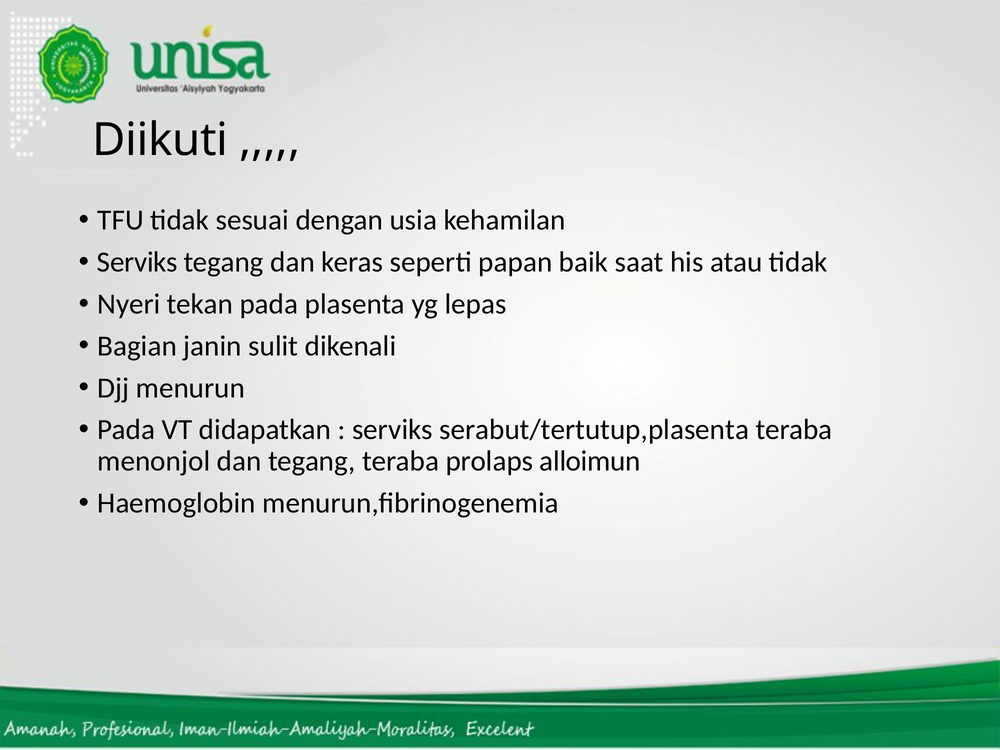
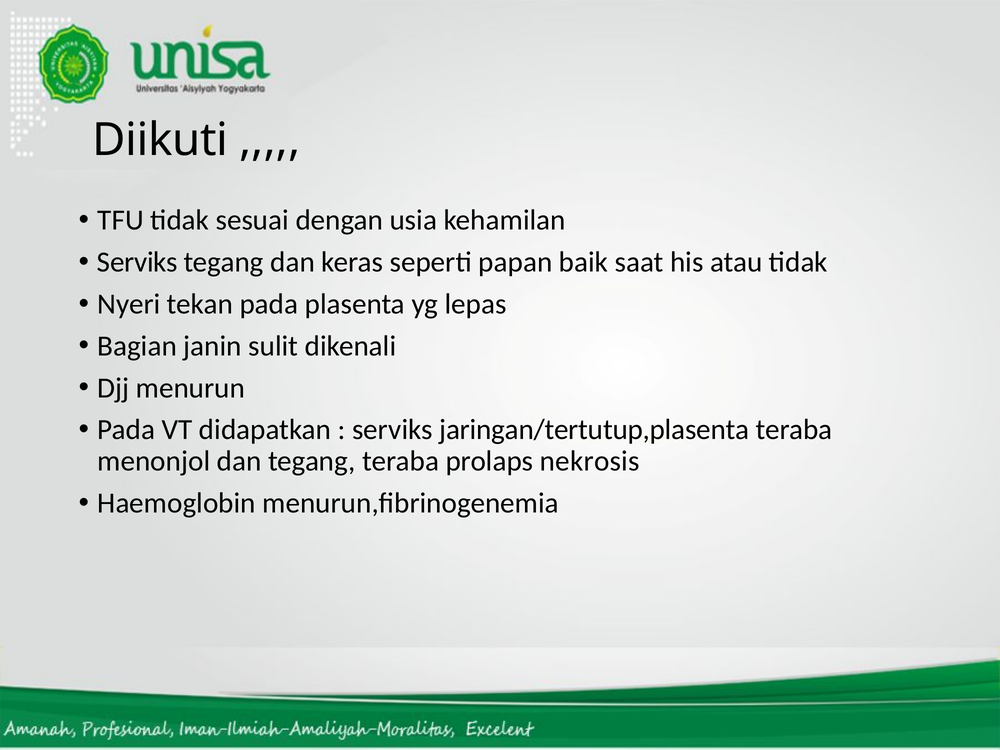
serabut/tertutup,plasenta: serabut/tertutup,plasenta -> jaringan/tertutup,plasenta (594, 430)
alloimun: alloimun -> nekrosis (590, 461)
